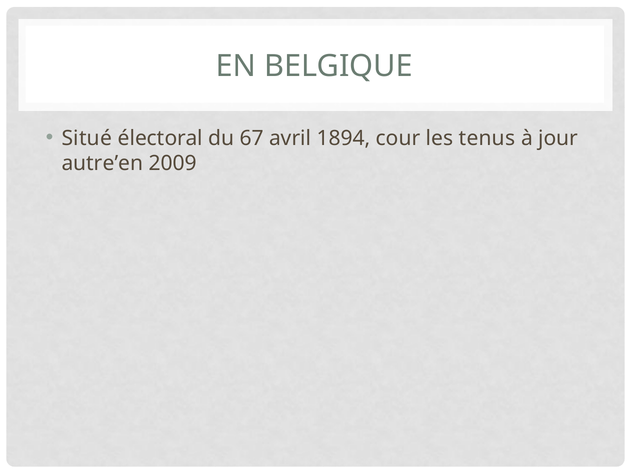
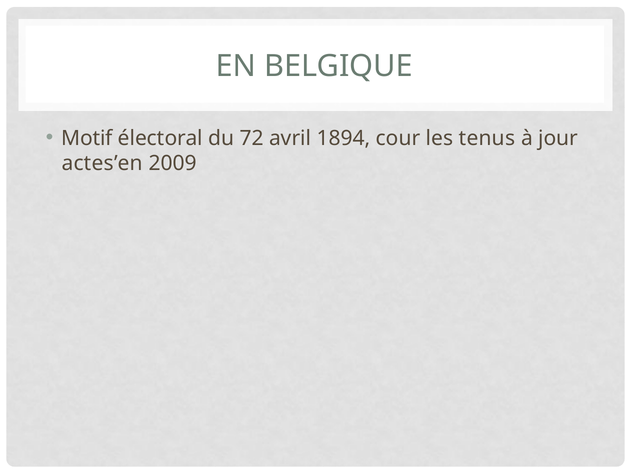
Situé: Situé -> Motif (87, 138)
67: 67 -> 72 (252, 138)
autre’en: autre’en -> actes’en (102, 163)
